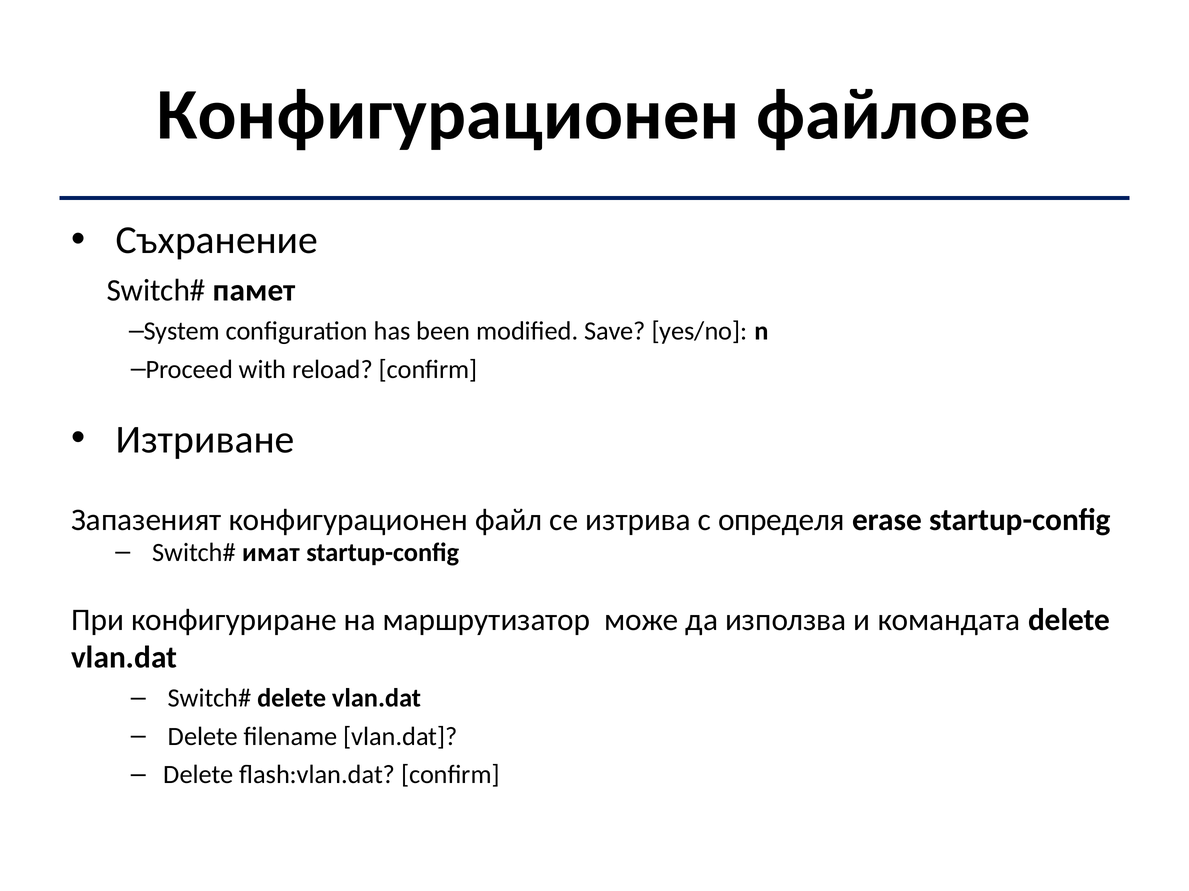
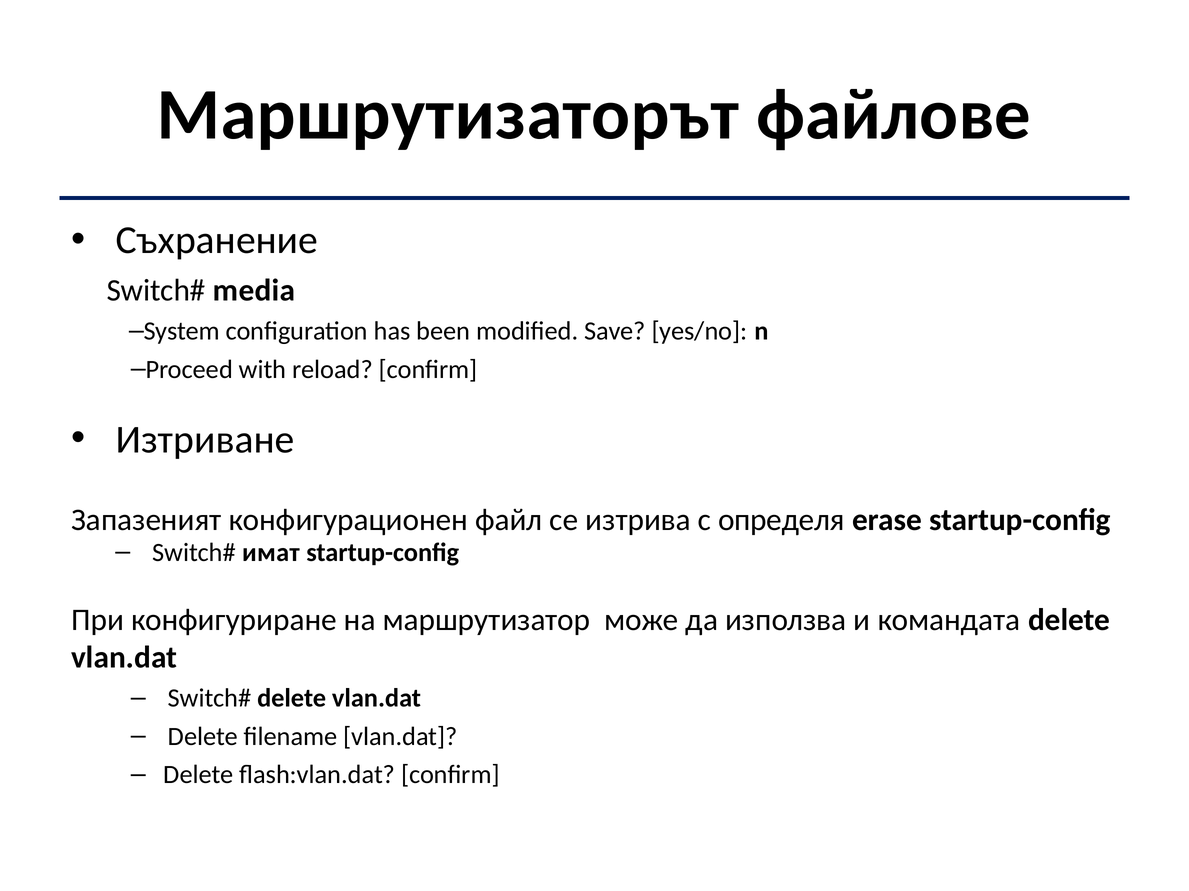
Конфигурационен: Конфигурационен -> Маршрутизаторът (448, 115)
памет: памет -> media (254, 291)
